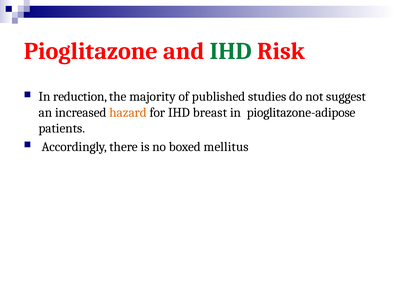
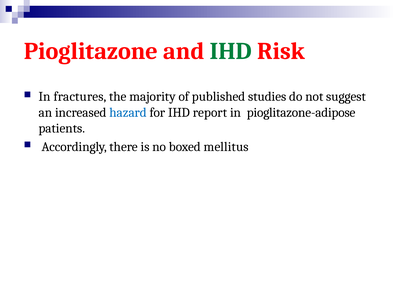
reduction: reduction -> fractures (80, 97)
hazard colour: orange -> blue (128, 112)
breast: breast -> report (210, 112)
